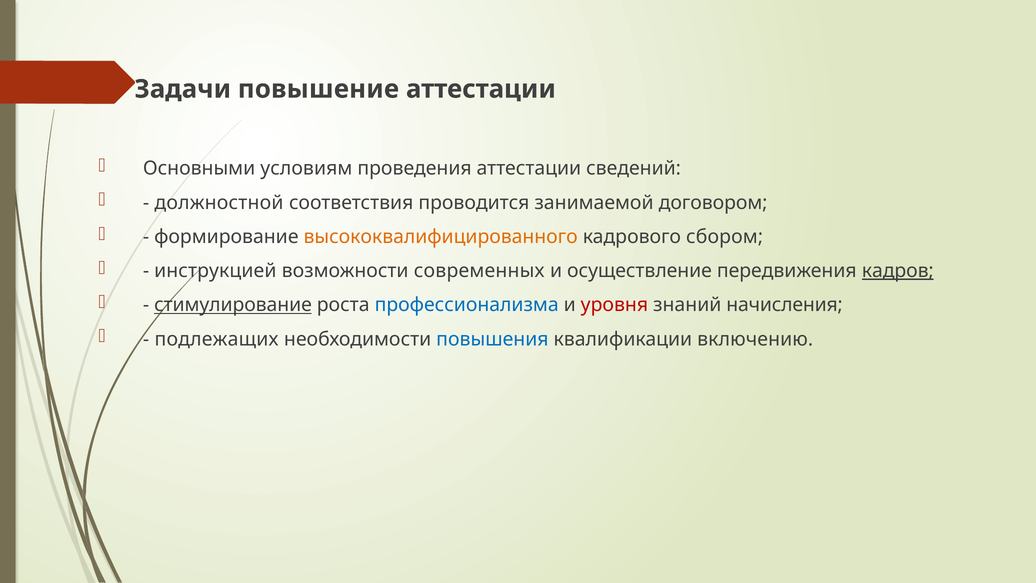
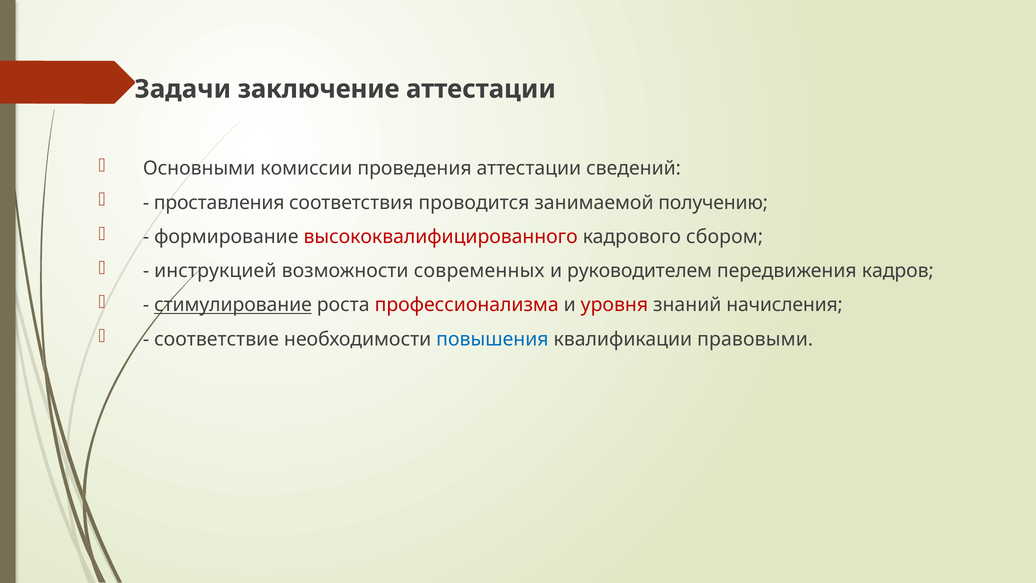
повышение: повышение -> заключение (319, 89)
условиям: условиям -> комиссии (306, 169)
должностной: должностной -> проставления (219, 203)
договором: договором -> получению (713, 203)
высококвалифицированного colour: orange -> red (441, 237)
осуществление: осуществление -> руководителем (640, 271)
кадров underline: present -> none (898, 271)
профессионализма colour: blue -> red (467, 305)
подлежащих: подлежащих -> соответствие (217, 339)
включению: включению -> правовыми (755, 339)
